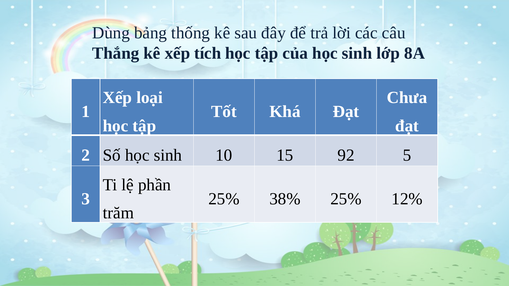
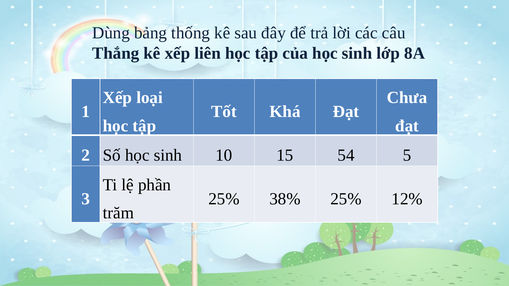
tích: tích -> liên (208, 53)
92: 92 -> 54 (346, 156)
